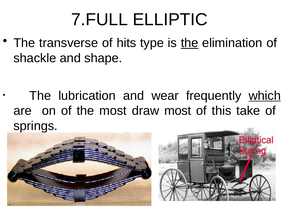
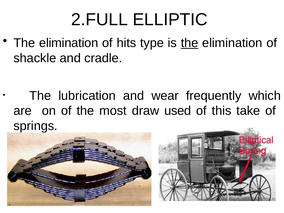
7.FULL: 7.FULL -> 2.FULL (99, 20)
transverse: transverse -> elimination (69, 43)
shape: shape -> cradle (103, 58)
which underline: present -> none (265, 96)
draw most: most -> used (178, 111)
